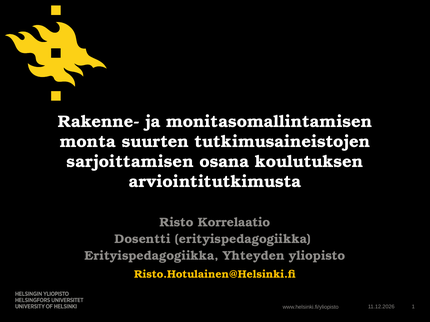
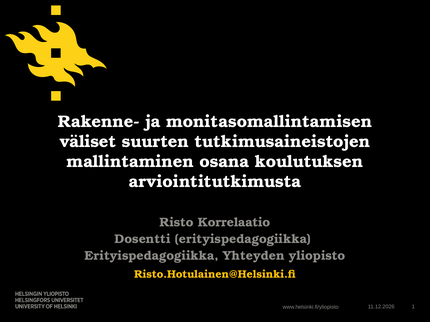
monta: monta -> väliset (88, 142)
sarjoittamisen: sarjoittamisen -> mallintaminen (130, 162)
